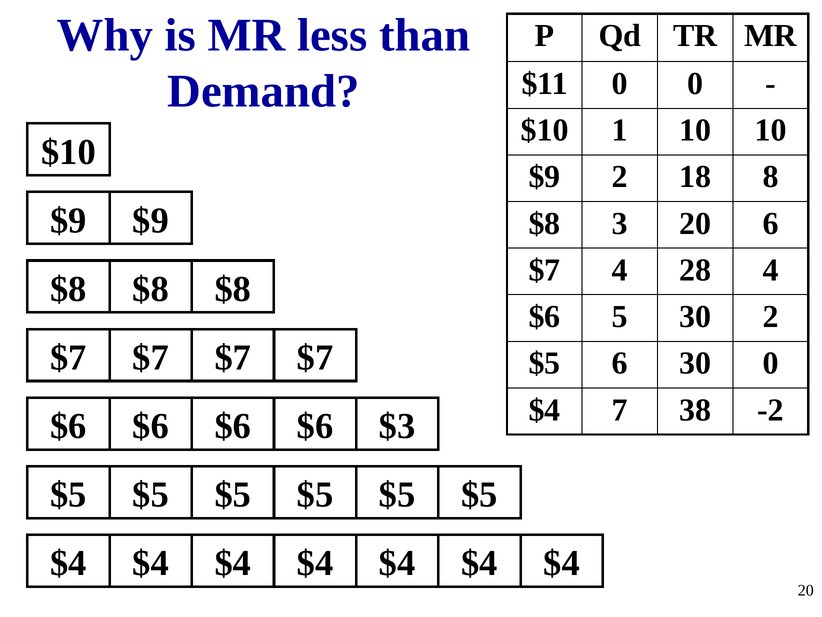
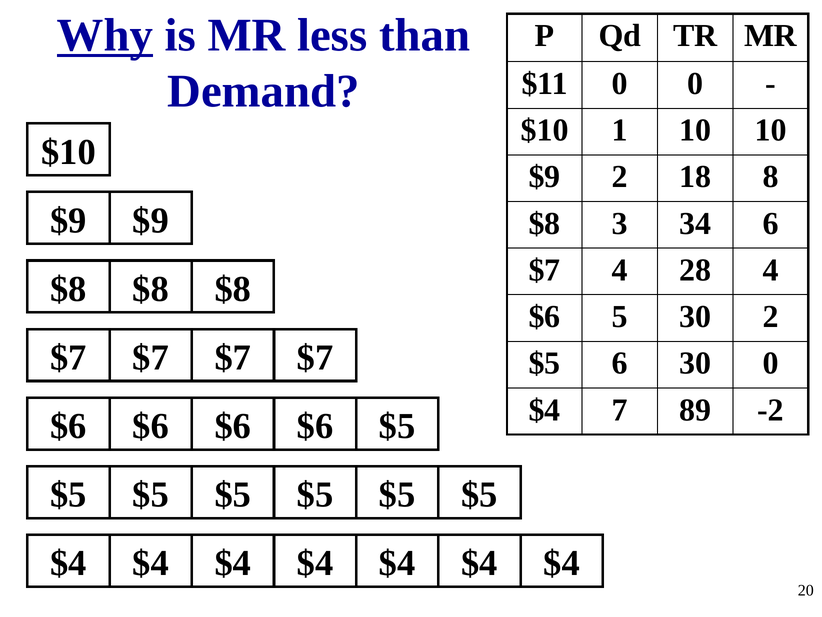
Why underline: none -> present (105, 35)
3 20: 20 -> 34 (695, 223)
38: 38 -> 89 (695, 410)
$3: $3 -> $5 (397, 426)
